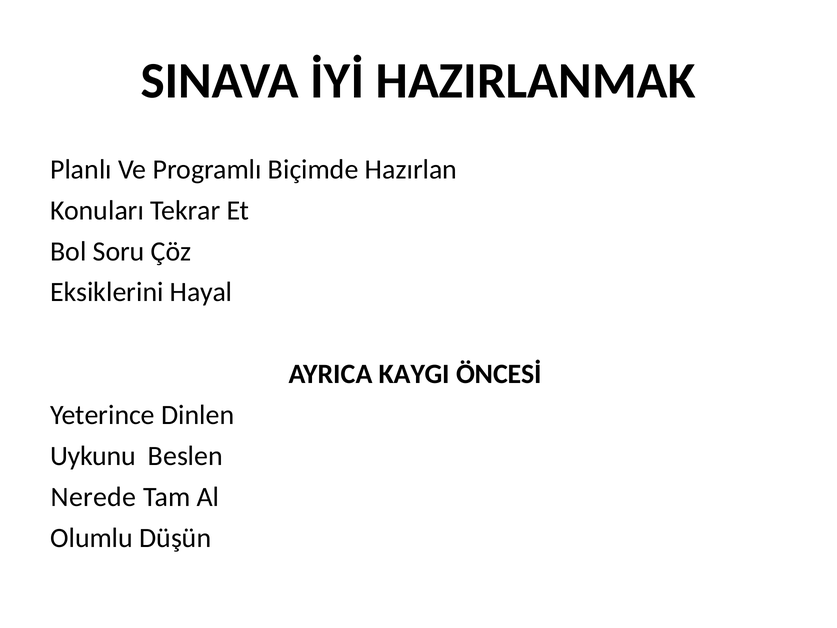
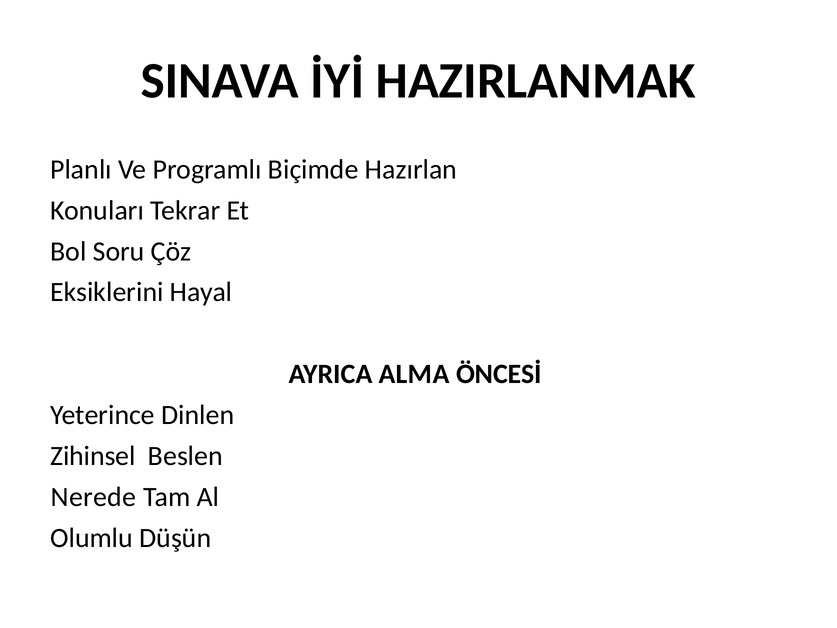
KAYGI: KAYGI -> ALMA (414, 374)
Uykunu: Uykunu -> Zihinsel (93, 456)
